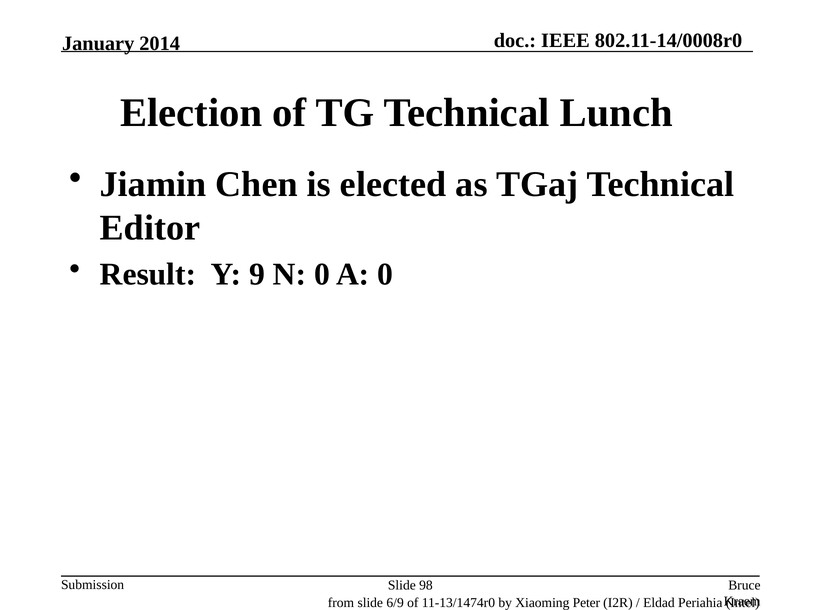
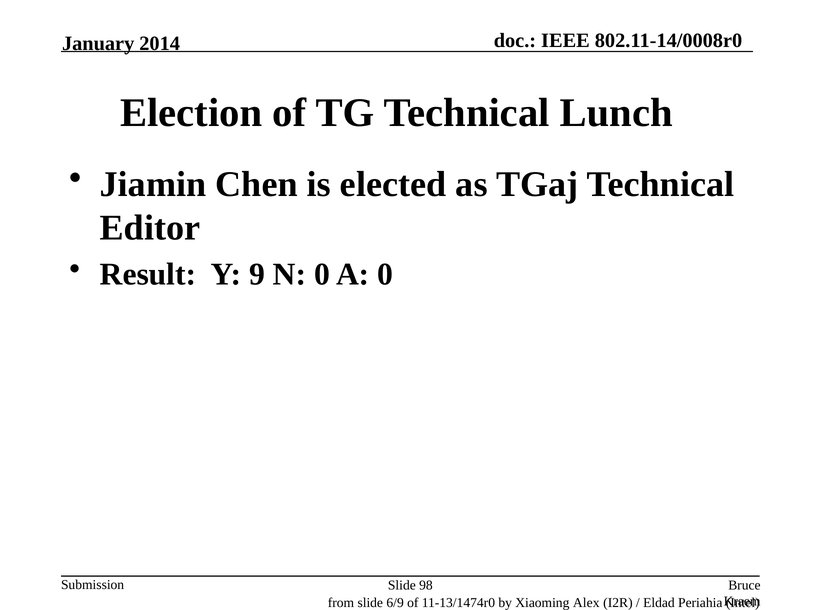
Peter: Peter -> Alex (586, 603)
